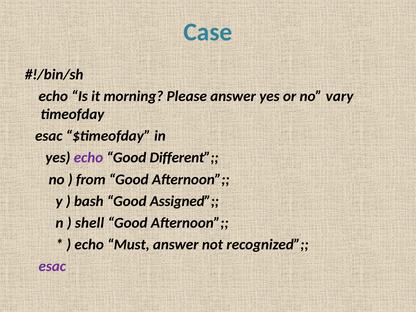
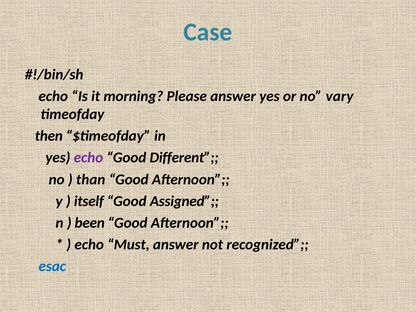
esac: esac -> then (49, 136)
from: from -> than (91, 179)
bash: bash -> itself (89, 201)
shell: shell -> been (90, 223)
esac colour: purple -> blue (52, 266)
